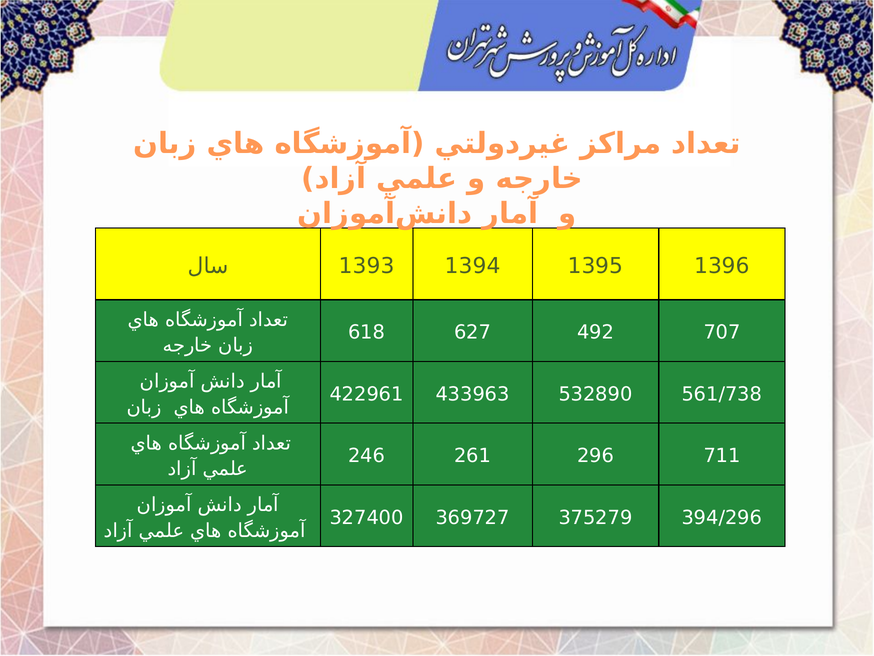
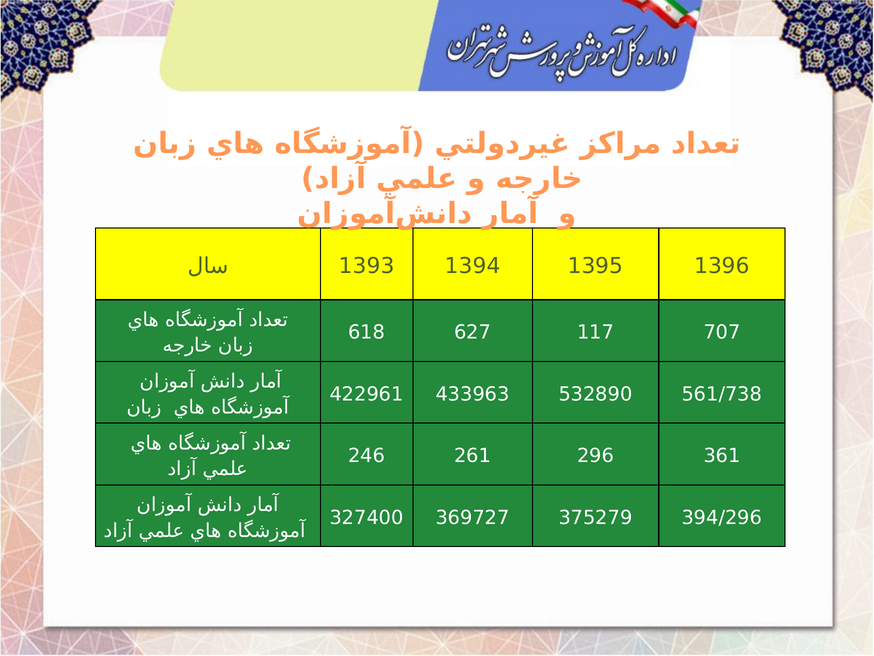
492: 492 -> 117 (596, 332)
711: 711 -> 361 (722, 456)
